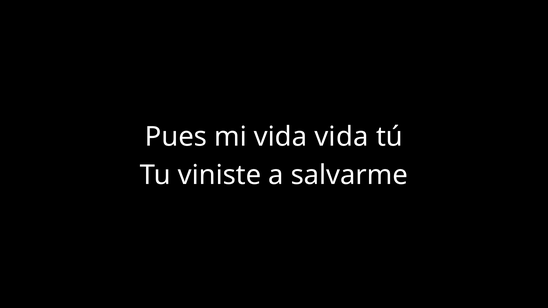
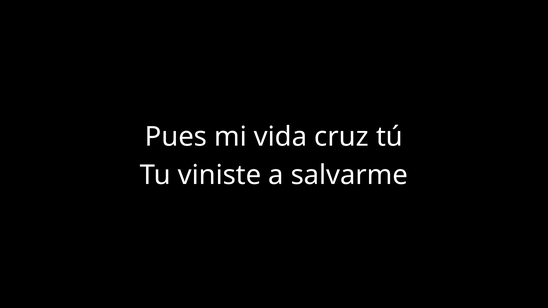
vida vida: vida -> cruz (342, 137)
